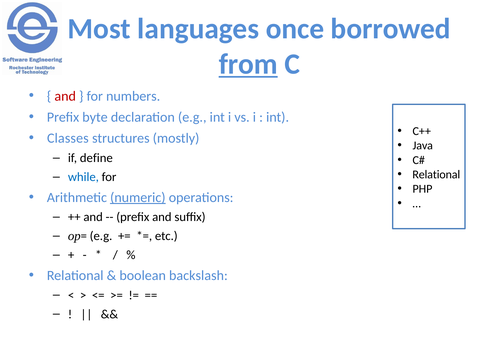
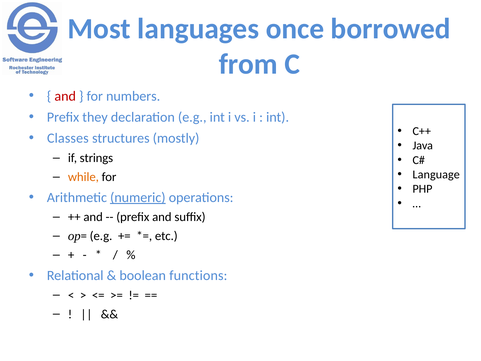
from underline: present -> none (248, 64)
byte: byte -> they (95, 117)
define: define -> strings (96, 158)
Relational: Relational -> Language (436, 174)
while colour: blue -> orange (83, 177)
backslash: backslash -> functions (198, 275)
